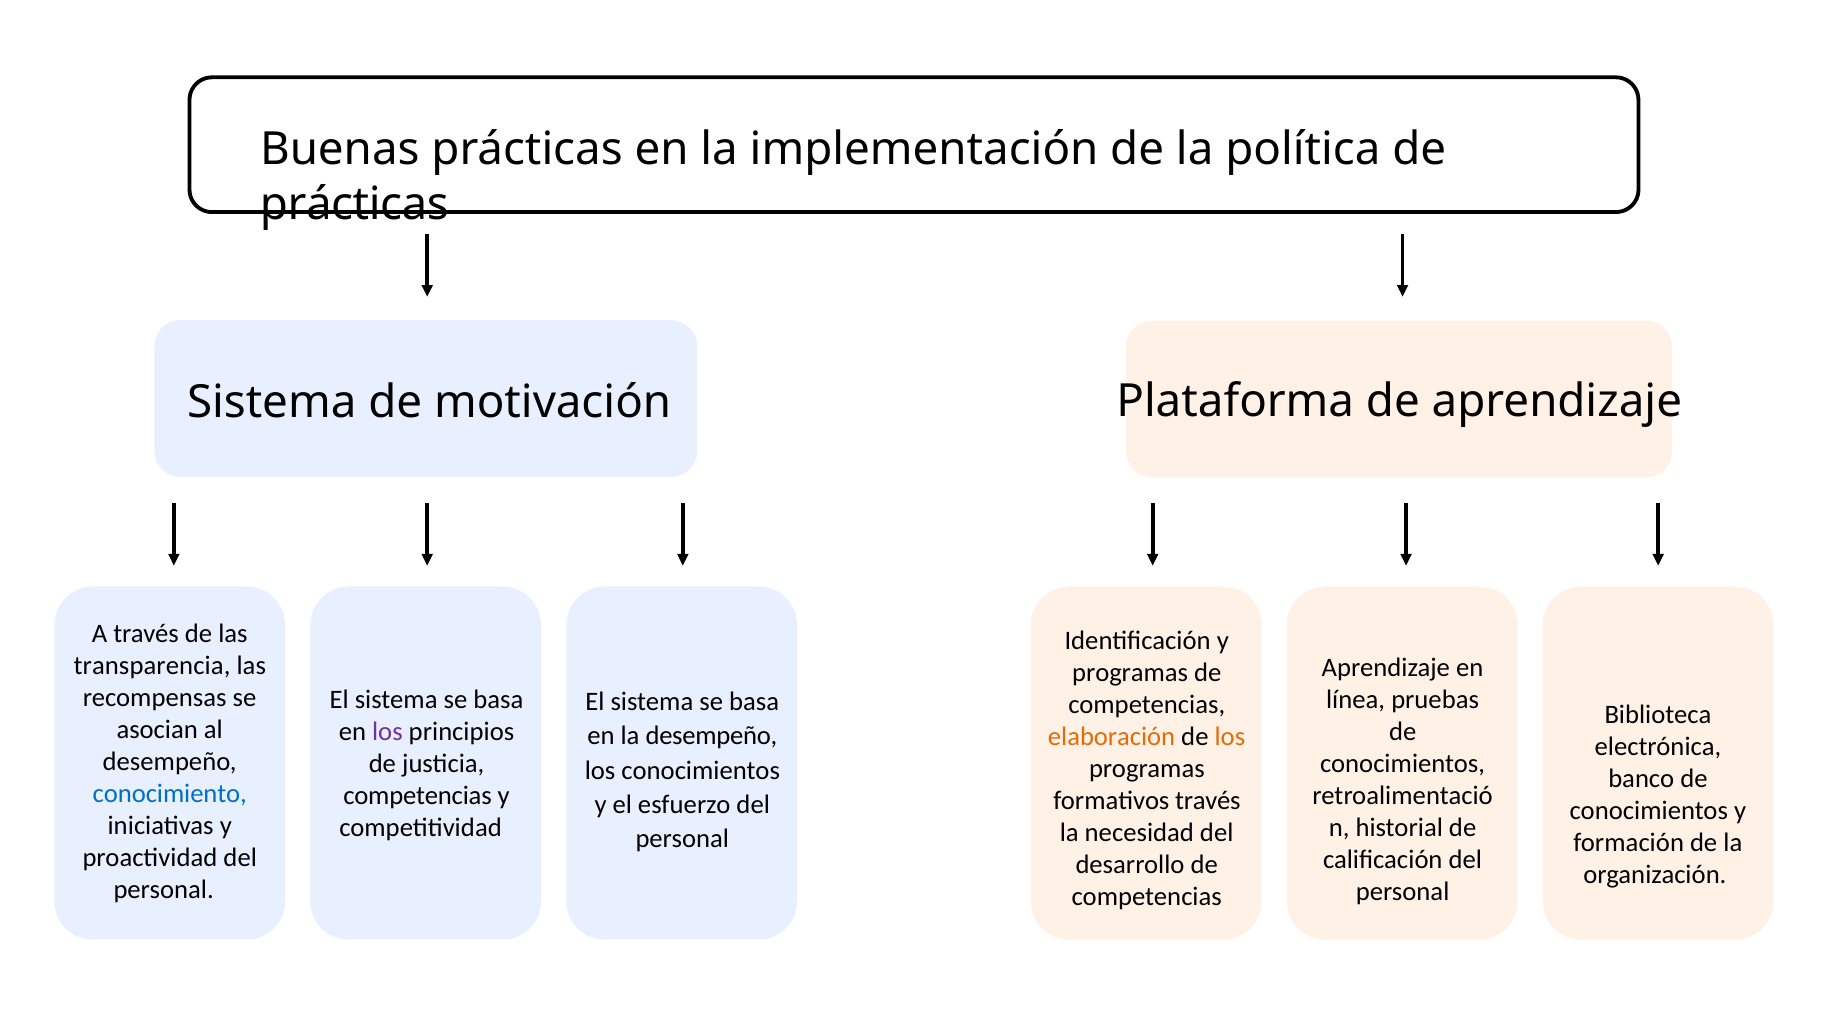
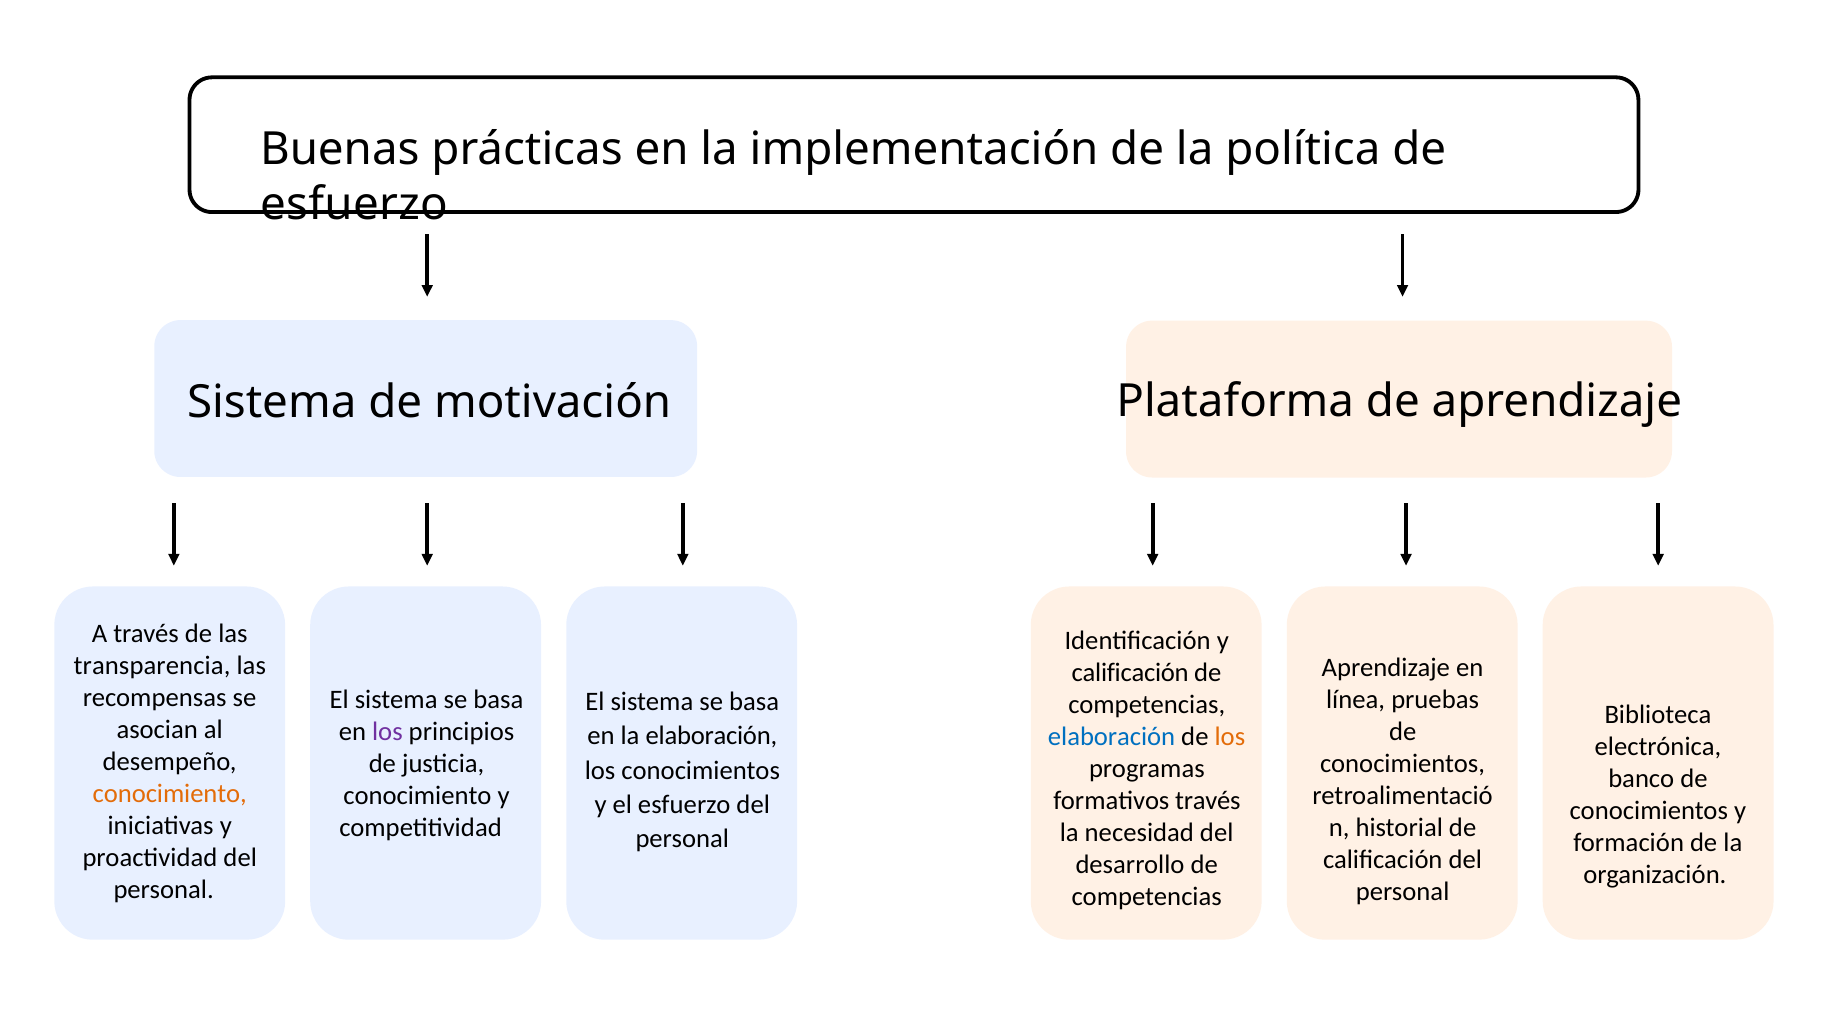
prácticas: prácticas -> esfuerzo (354, 204)
programas: programas -> calificación (1130, 673)
la desempeño: desempeño -> elaboración (711, 736)
elaboración colour: orange -> blue (1112, 737)
conocimiento colour: blue -> orange (170, 794)
competencias: competencias -> conocimiento (417, 796)
